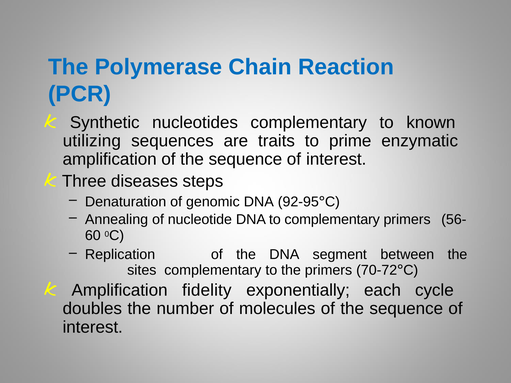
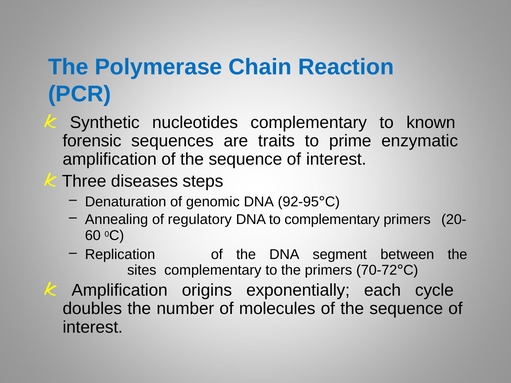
utilizing: utilizing -> forensic (92, 141)
nucleotide: nucleotide -> regulatory (200, 220)
56-: 56- -> 20- (454, 220)
fidelity: fidelity -> origins (207, 291)
